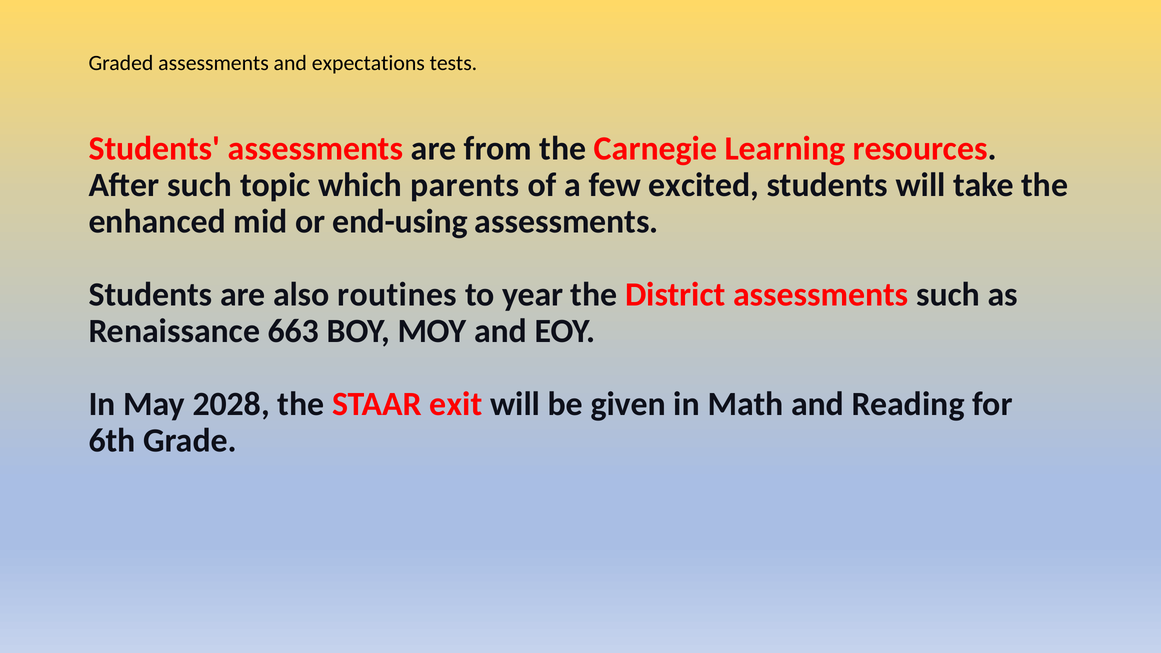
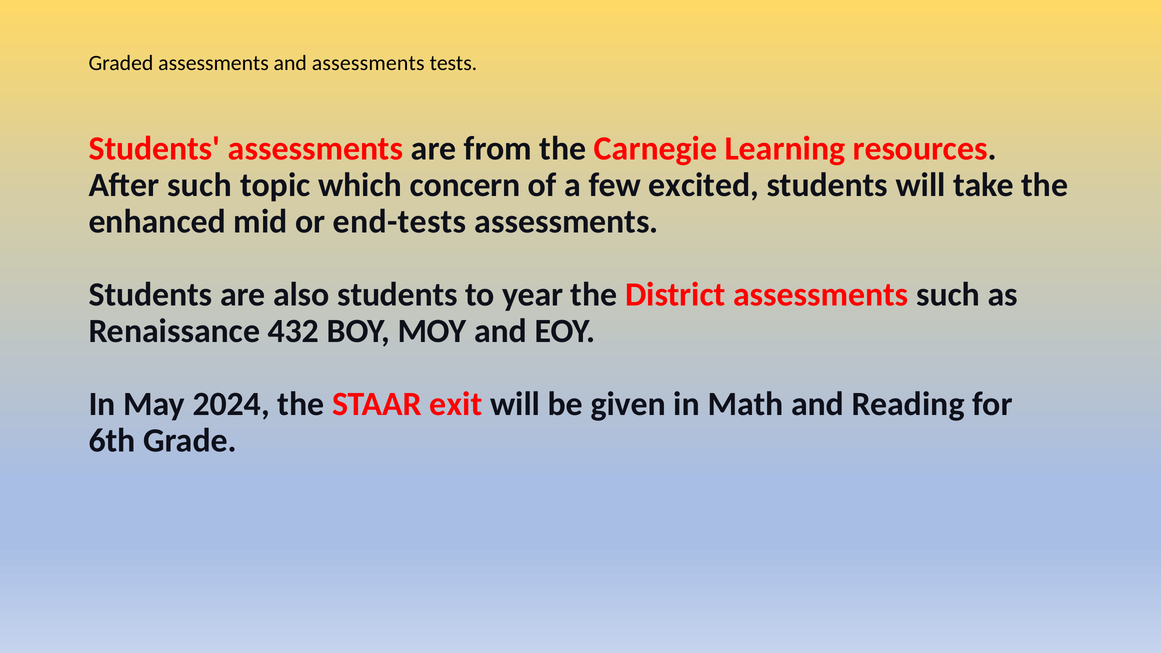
and expectations: expectations -> assessments (368, 63)
parents: parents -> concern (465, 185)
end-using: end-using -> end-tests (400, 222)
also routines: routines -> students (397, 295)
663: 663 -> 432 (293, 331)
2028: 2028 -> 2024 (231, 404)
